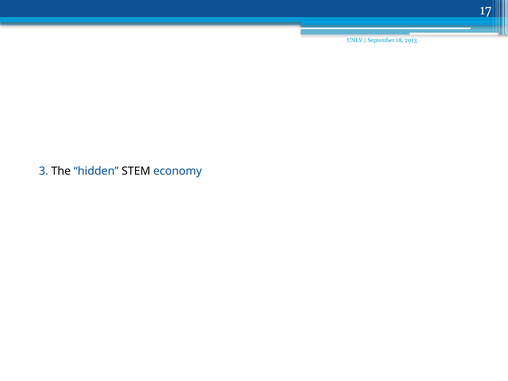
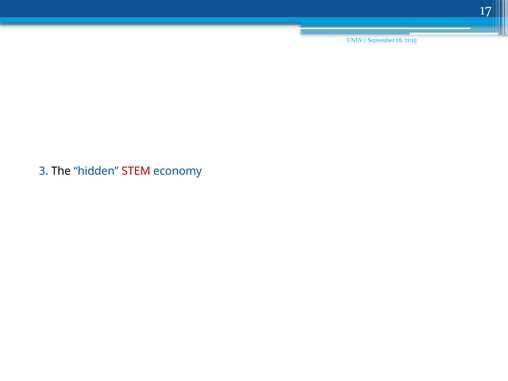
STEM colour: black -> red (136, 171)
